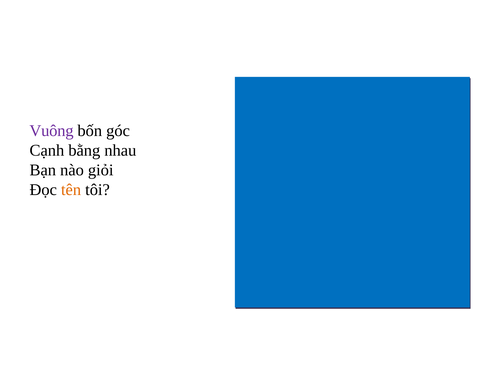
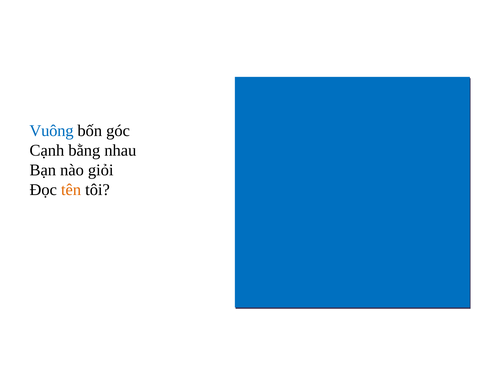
Vuông colour: purple -> blue (52, 131)
